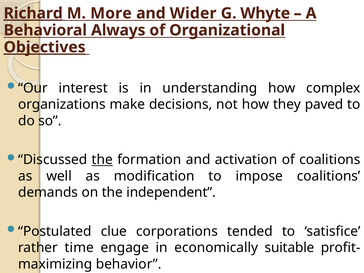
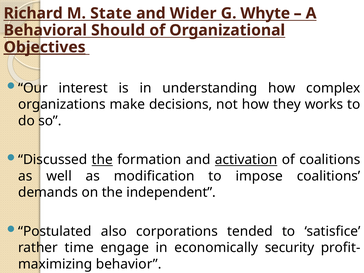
Richard underline: present -> none (33, 13)
More: More -> State (111, 13)
Always: Always -> Should (118, 30)
paved: paved -> works (324, 104)
activation underline: none -> present (246, 160)
clue: clue -> also (114, 231)
suitable: suitable -> security (290, 248)
